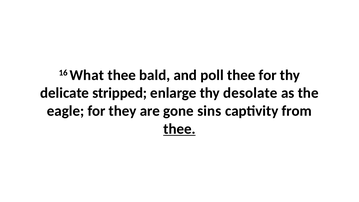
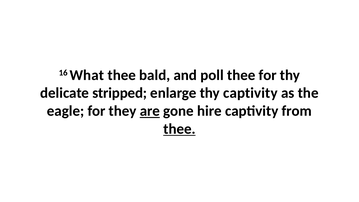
thy desolate: desolate -> captivity (250, 93)
are underline: none -> present (150, 111)
sins: sins -> hire (209, 111)
